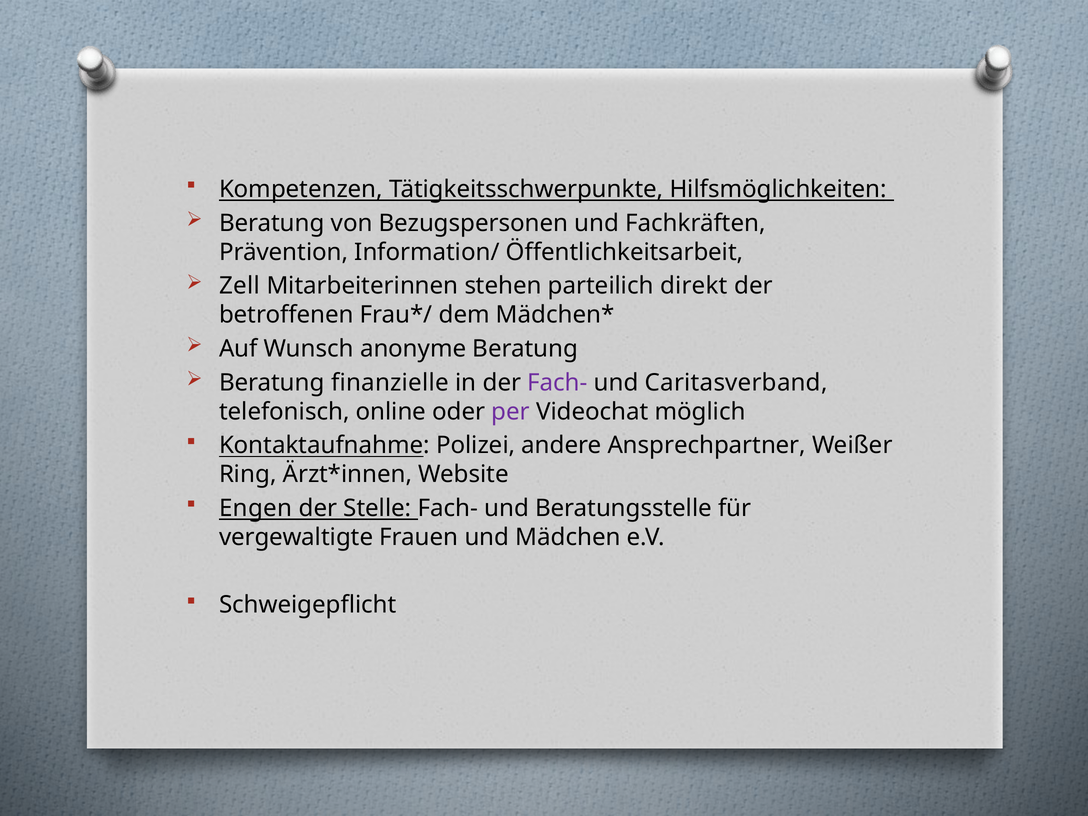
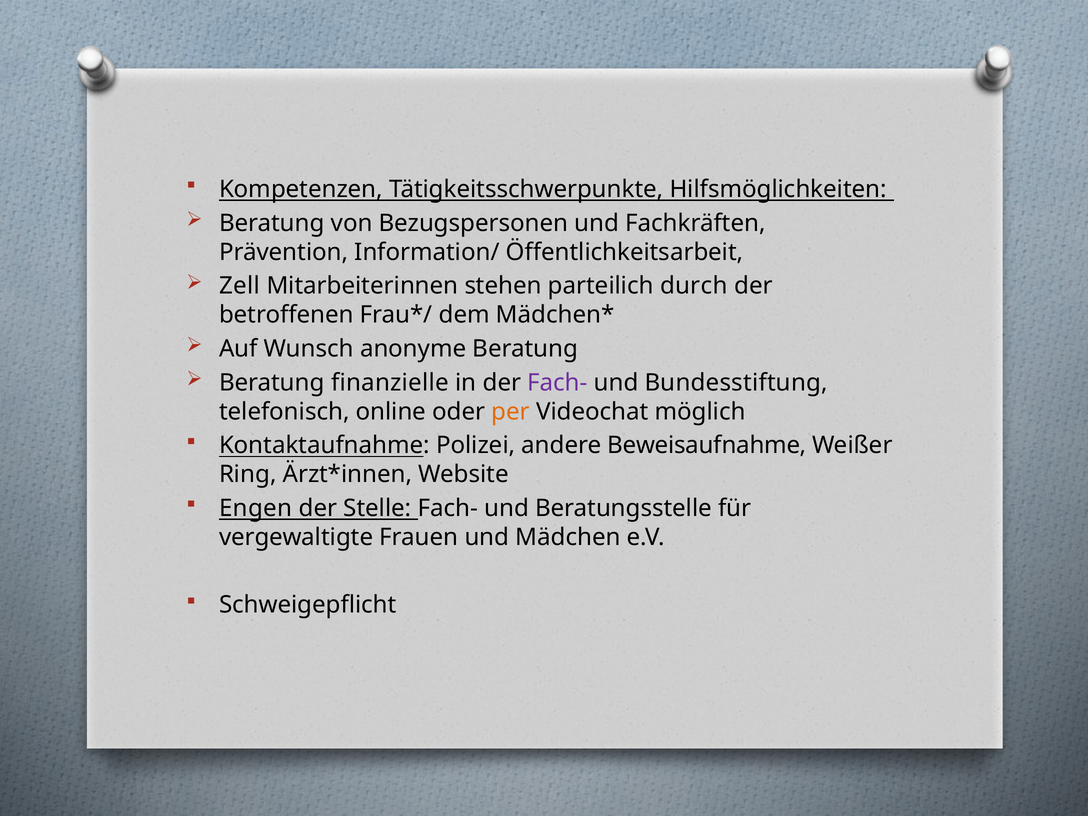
direkt: direkt -> durch (694, 286)
Caritasverband: Caritasverband -> Bundesstiftung (736, 383)
per colour: purple -> orange (511, 412)
Ansprechpartner: Ansprechpartner -> Beweisaufnahme (707, 445)
